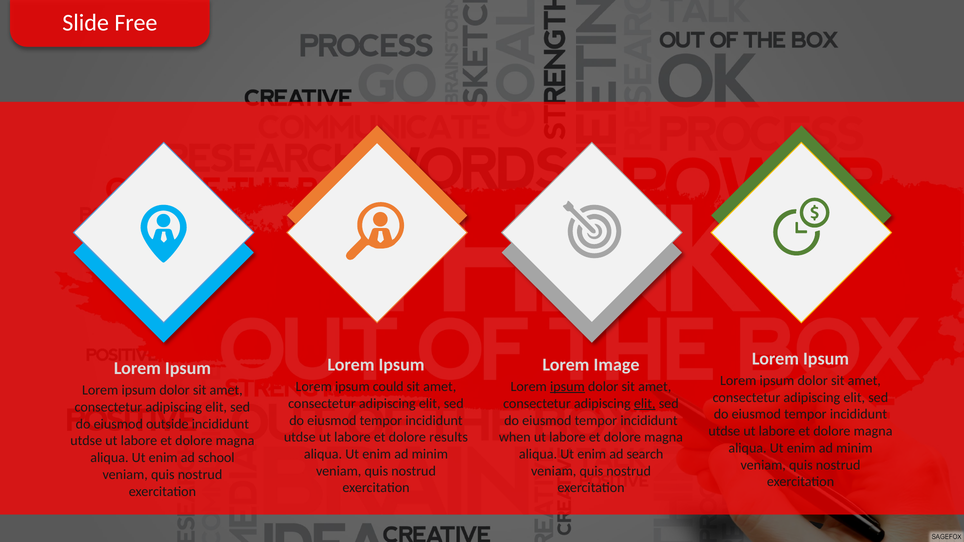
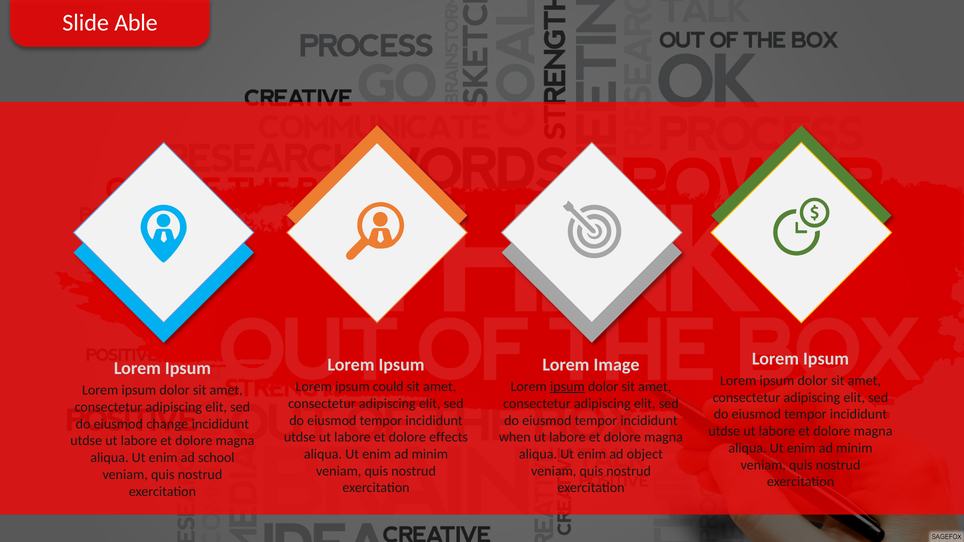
Free: Free -> Able (136, 23)
elit underline: present -> none (645, 404)
outside: outside -> change (167, 424)
results: results -> effects (449, 437)
search: search -> object (645, 454)
